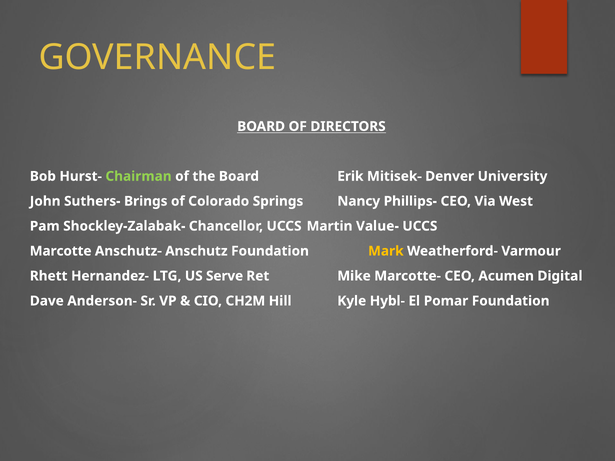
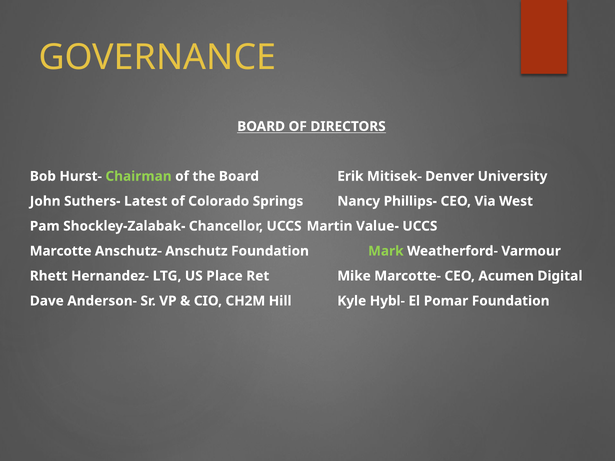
Brings: Brings -> Latest (146, 201)
Mark colour: yellow -> light green (386, 251)
Serve: Serve -> Place (224, 276)
